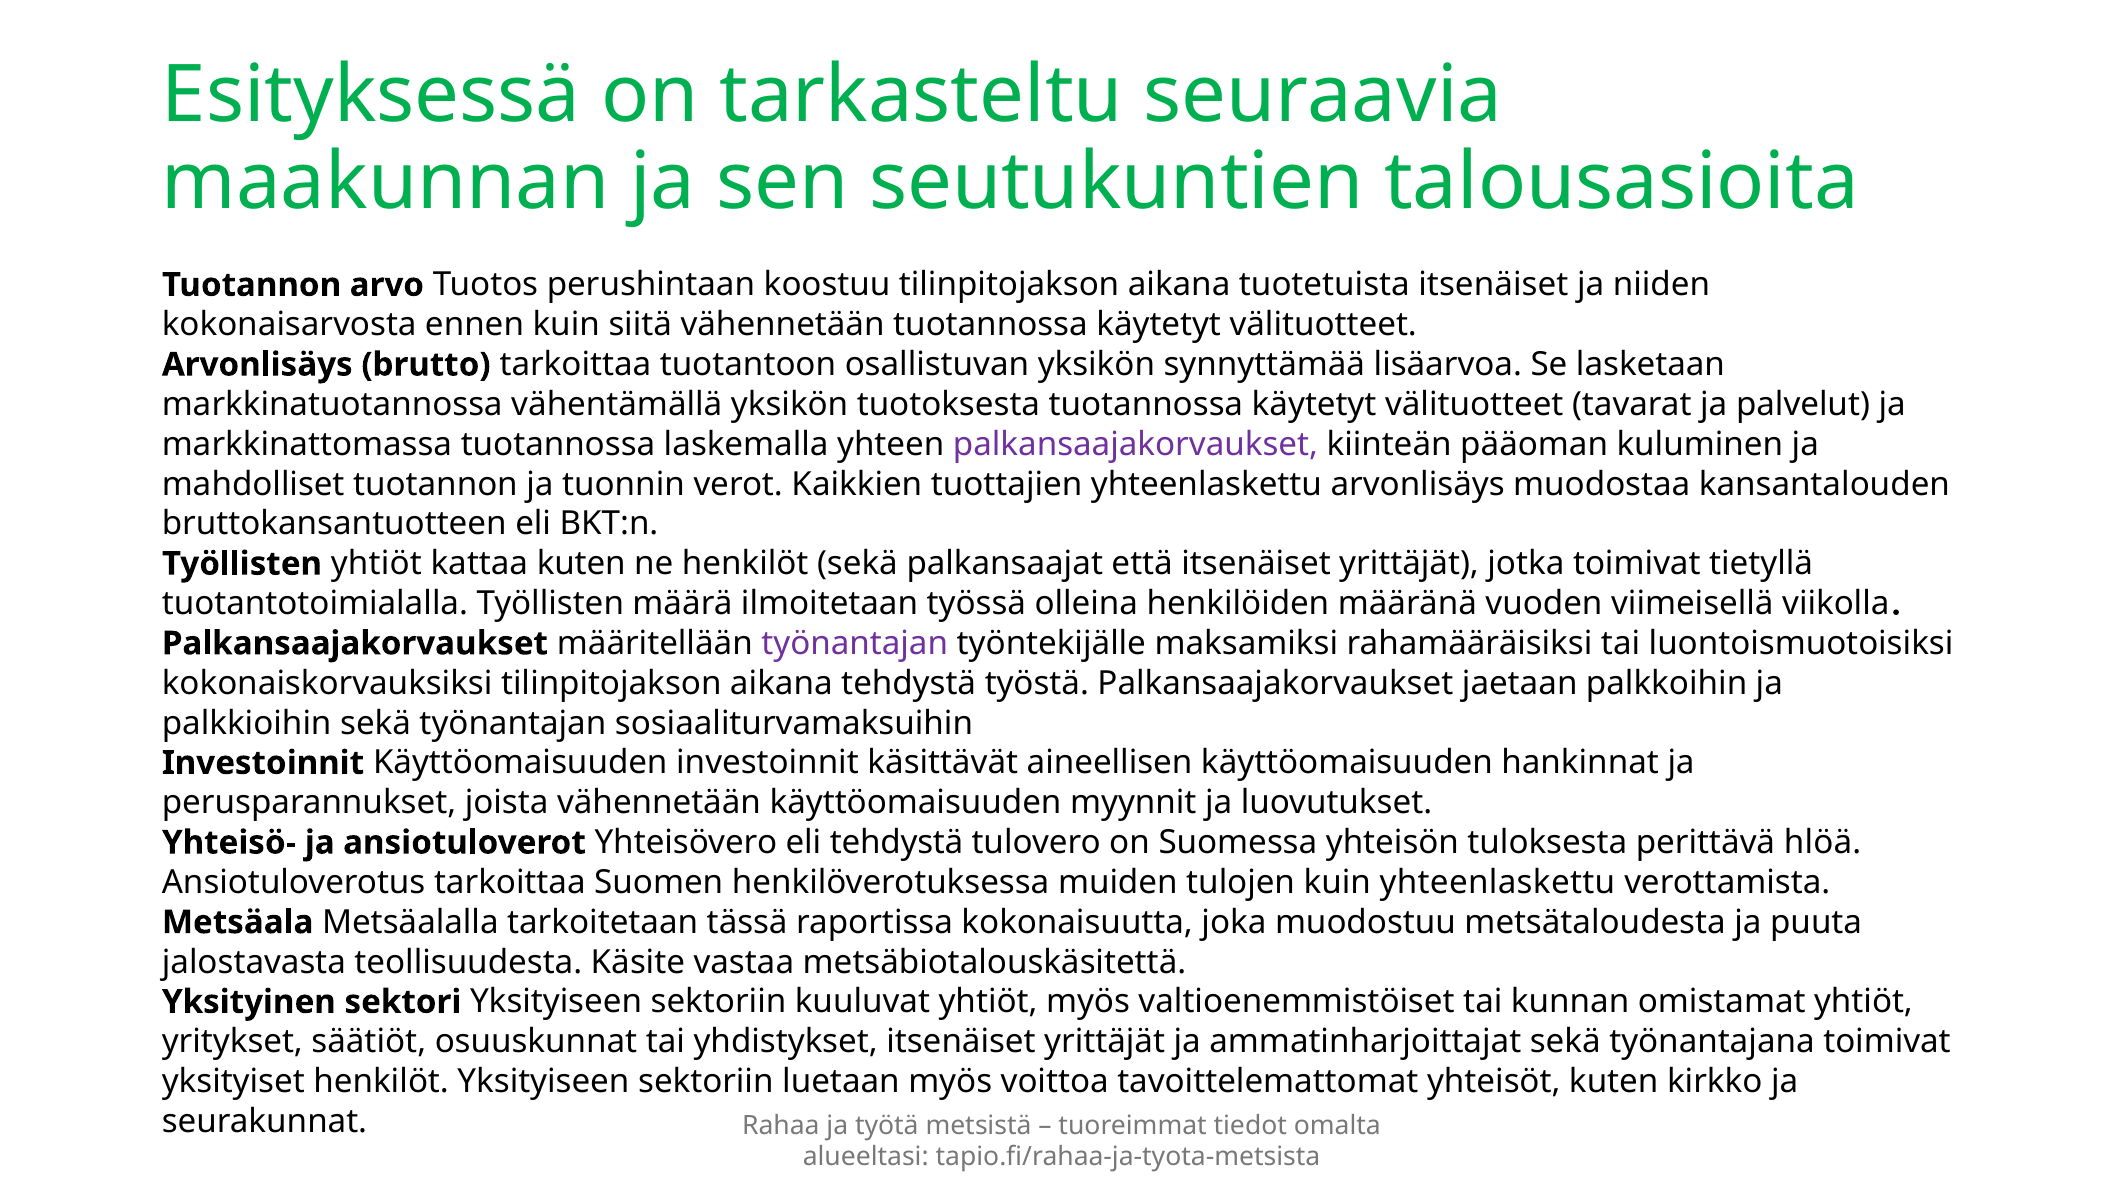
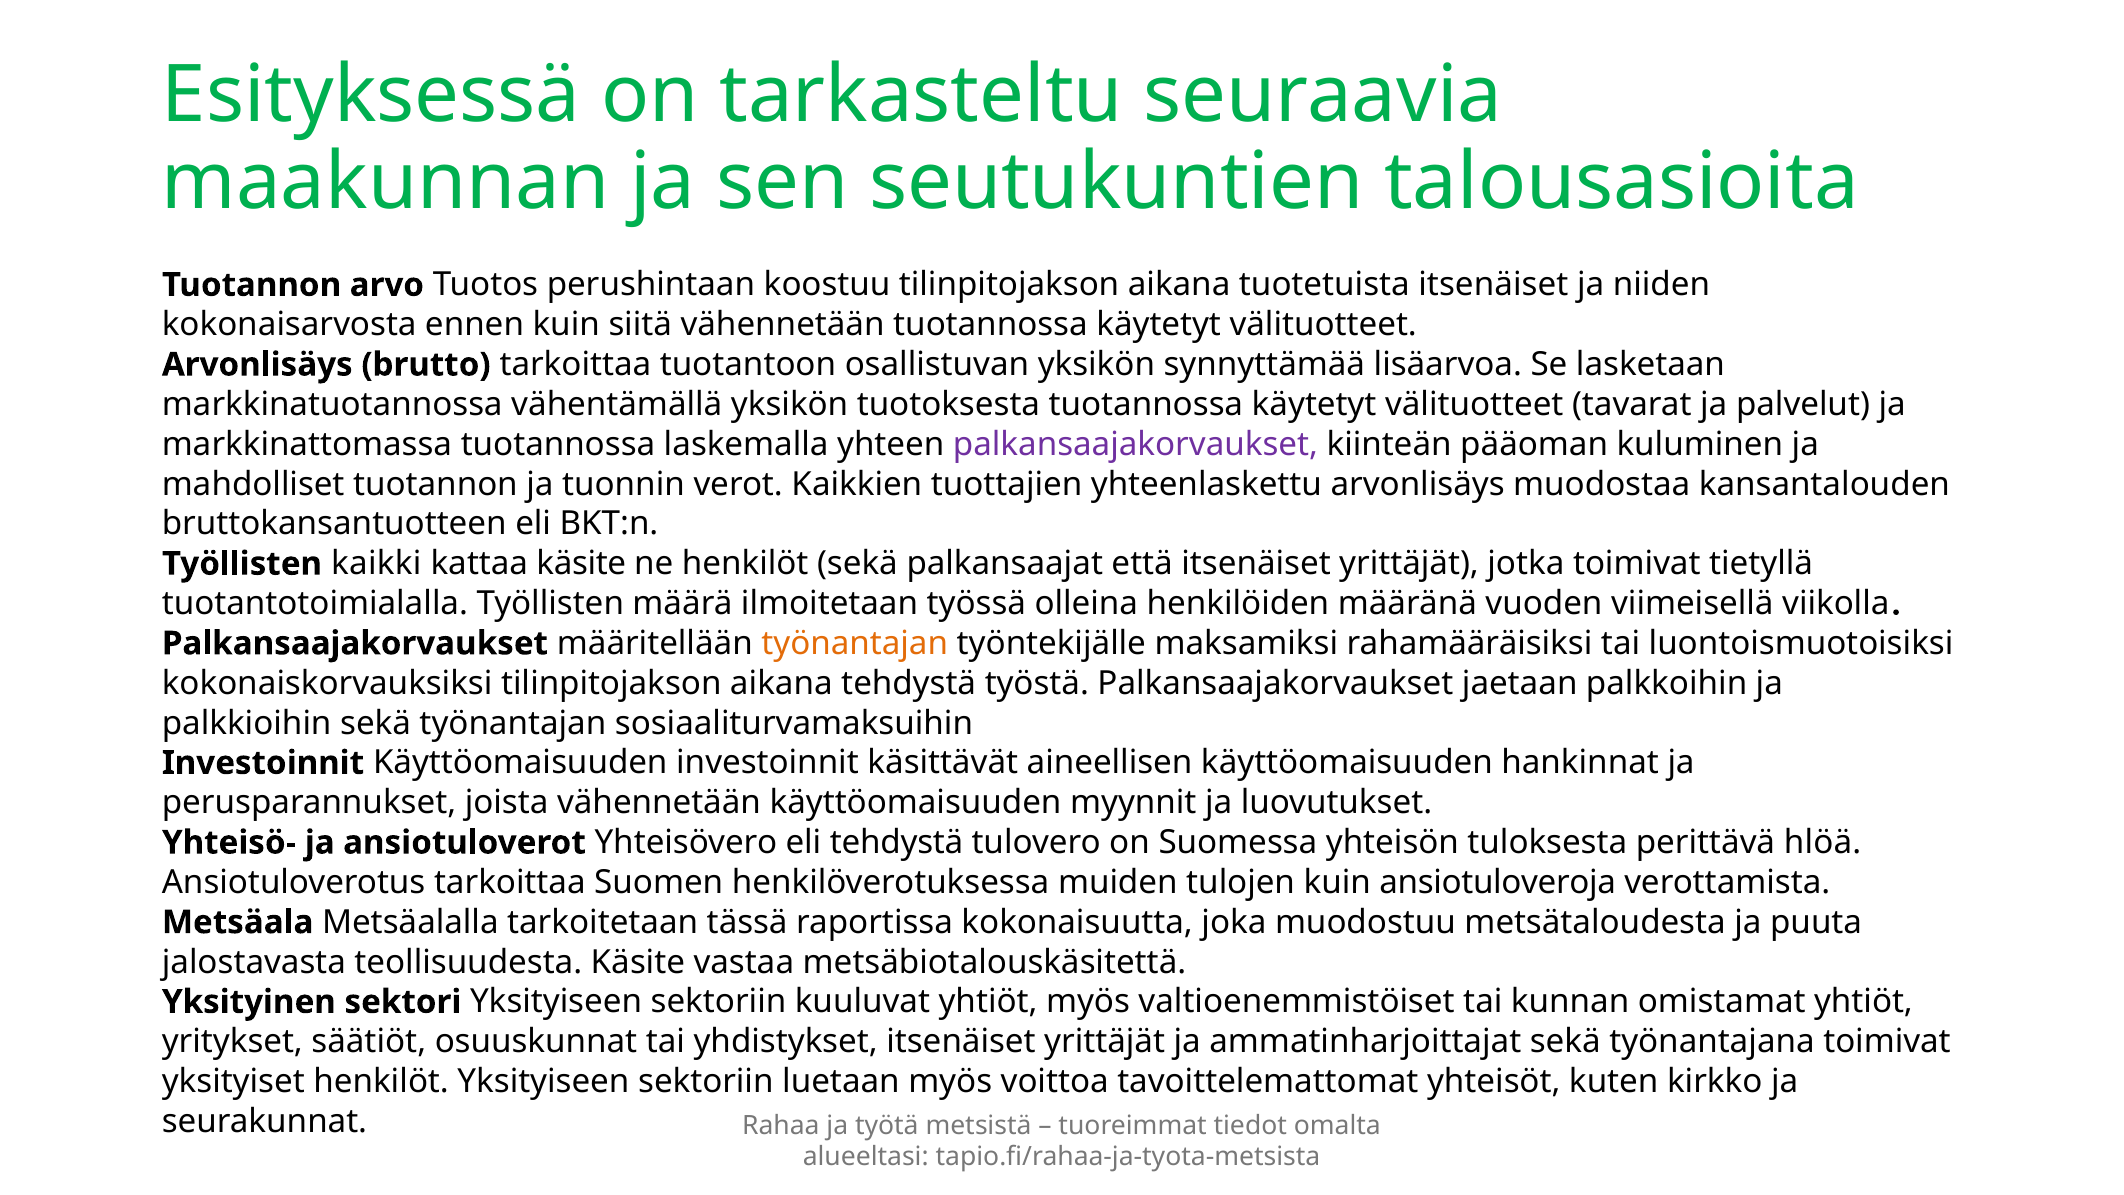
Työllisten yhtiöt: yhtiöt -> kaikki (376, 564)
kattaa kuten: kuten -> käsite (581, 564)
työnantajan colour: purple -> orange (855, 643)
kuin yhteenlaskettu: yhteenlaskettu -> ansiotuloveroja (1498, 882)
